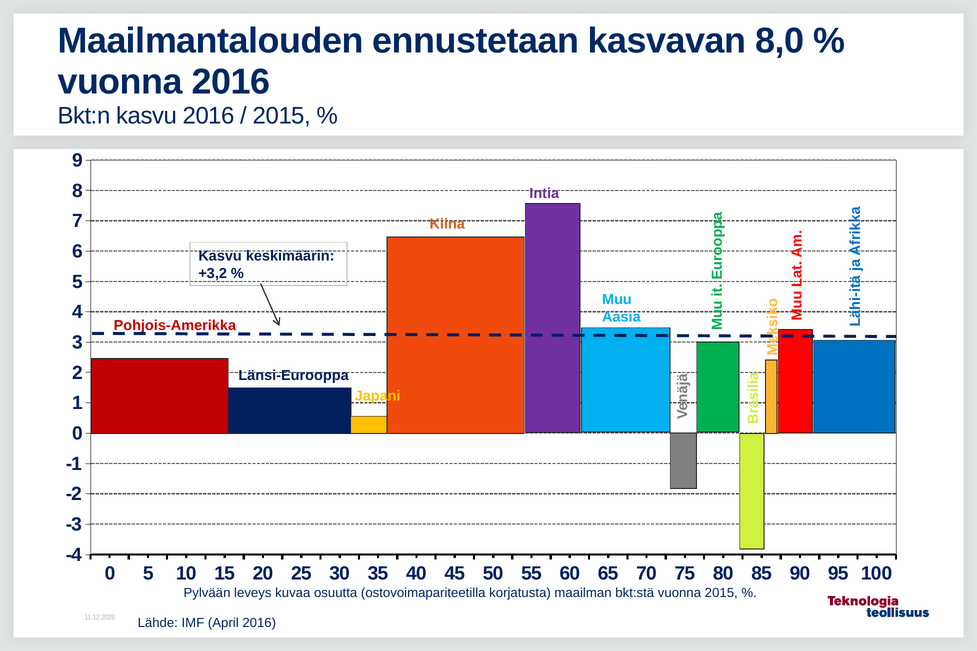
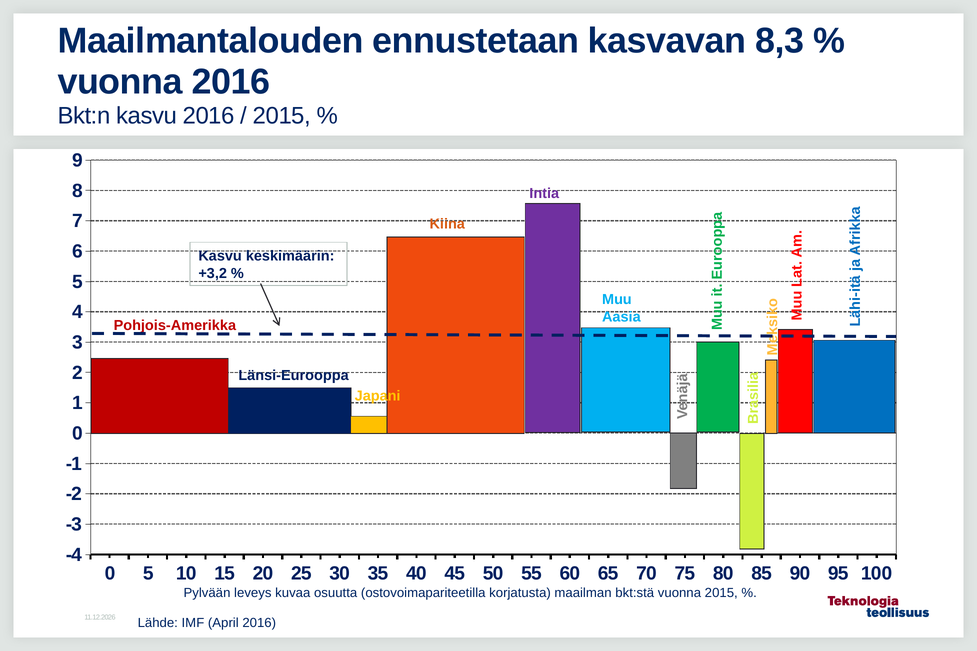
8,0: 8,0 -> 8,3 (780, 41)
